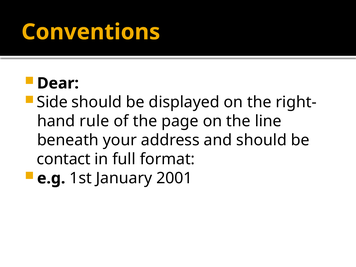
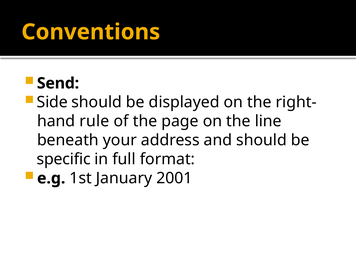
Dear: Dear -> Send (58, 83)
contact: contact -> specific (64, 159)
